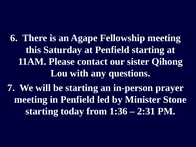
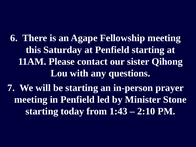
1:36: 1:36 -> 1:43 (118, 111)
2:31: 2:31 -> 2:10 (146, 111)
